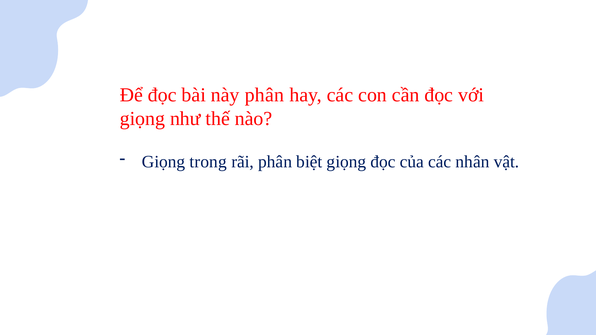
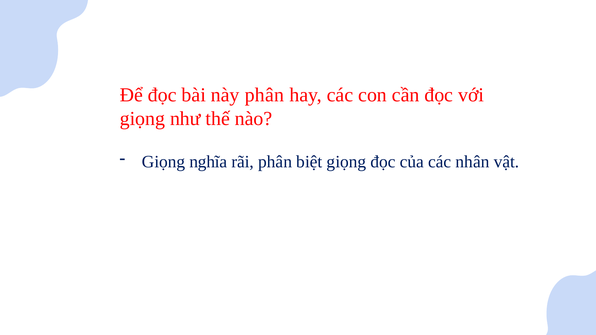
trong: trong -> nghĩa (208, 162)
